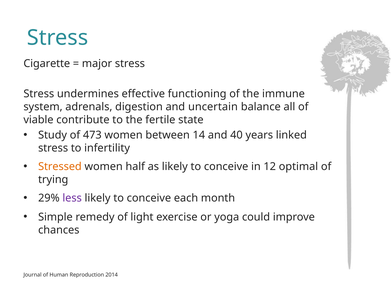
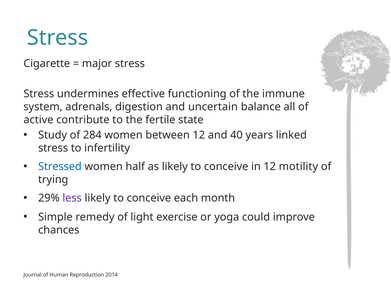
viable: viable -> active (38, 120)
473: 473 -> 284 (92, 135)
between 14: 14 -> 12 (199, 135)
Stressed colour: orange -> blue (60, 167)
optimal: optimal -> motility (298, 167)
